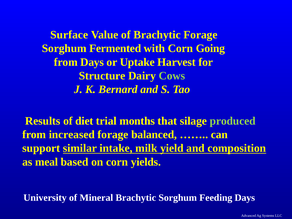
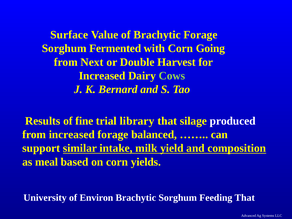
from Days: Days -> Next (92, 62)
Uptake: Uptake -> Double (137, 62)
Structure: Structure -> Increased (102, 76)
diet: diet -> fine (84, 121)
months: months -> library (137, 121)
produced colour: light green -> white (233, 121)
Mineral: Mineral -> Environ (96, 198)
Feeding Days: Days -> That (245, 198)
